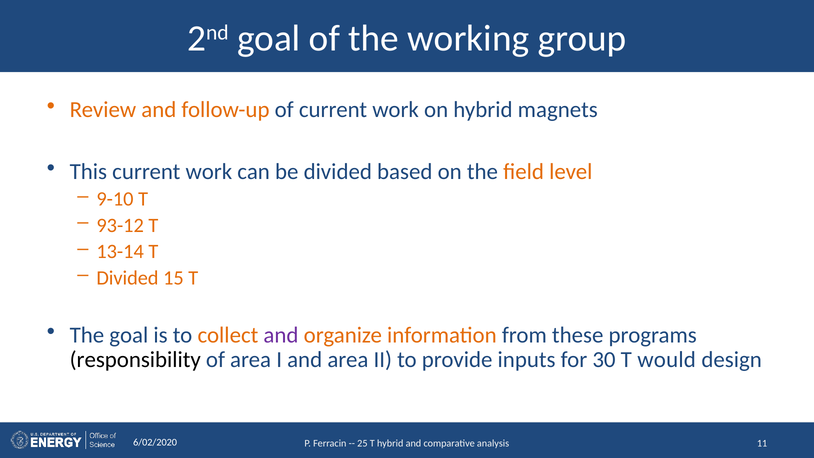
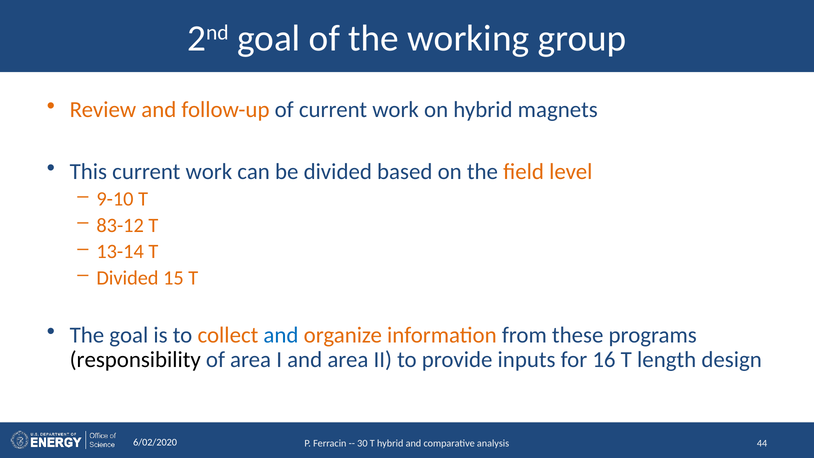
93-12: 93-12 -> 83-12 (120, 225)
and colour: purple -> blue (281, 335)
30: 30 -> 16 (604, 360)
would: would -> length (667, 360)
25: 25 -> 30 (362, 443)
11: 11 -> 44 (762, 443)
